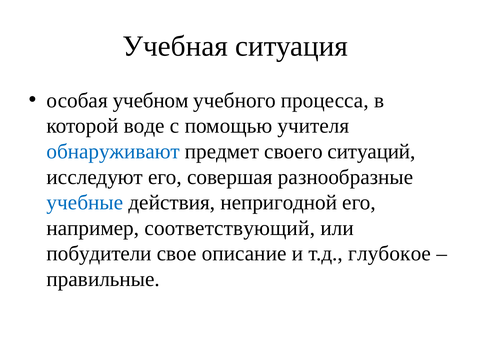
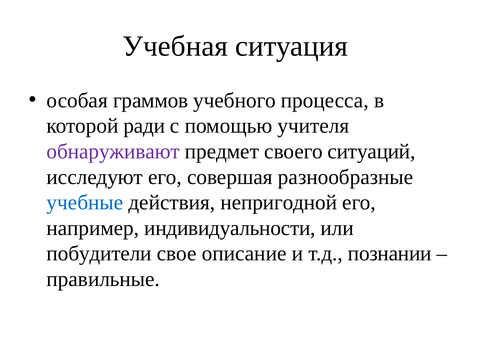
учебном: учебном -> граммов (151, 100)
воде: воде -> ради (144, 126)
обнаруживают colour: blue -> purple (113, 151)
соответствующий: соответствующий -> индивидуальности (230, 228)
глубокое: глубокое -> познании (390, 253)
